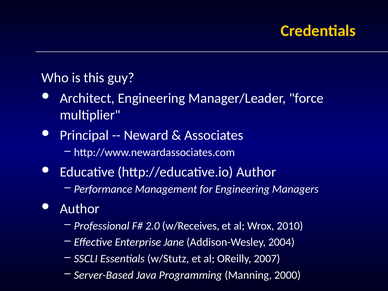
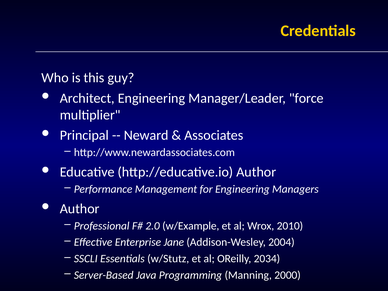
w/Receives: w/Receives -> w/Example (191, 226)
2007: 2007 -> 2034 (267, 259)
